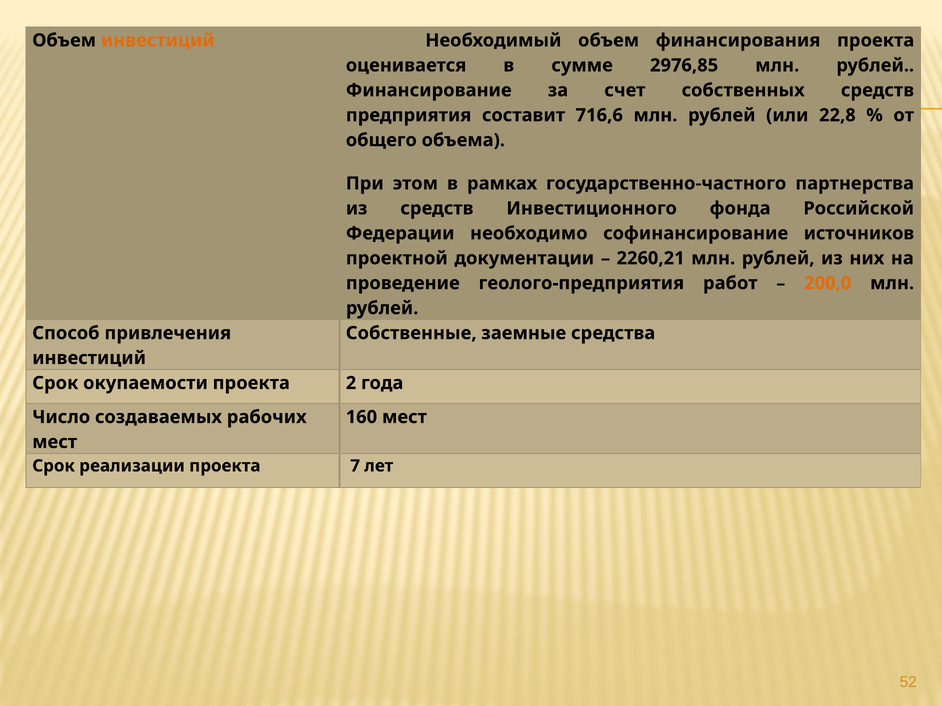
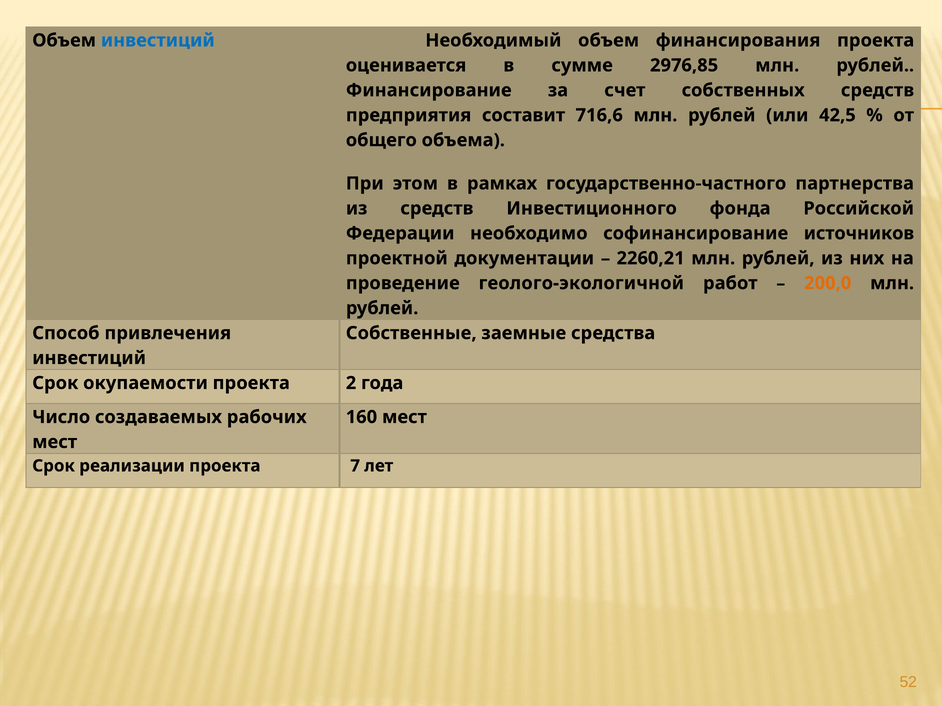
инвестиций colour: orange -> blue (158, 40)
22,8: 22,8 -> 42,5 (837, 115)
геолого-предприятия: геолого-предприятия -> геолого-экологичной (581, 283)
